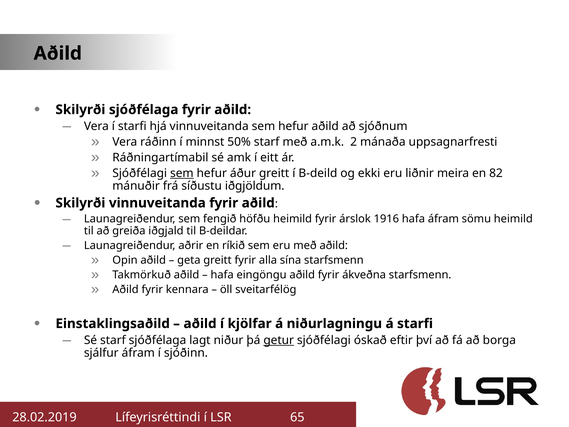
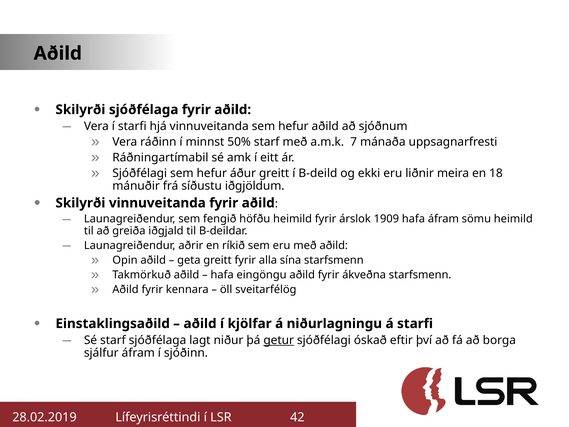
2: 2 -> 7 (354, 142)
sem underline: present -> none (182, 173)
82: 82 -> 18 (496, 173)
1916: 1916 -> 1909 (386, 219)
65: 65 -> 42 (297, 417)
